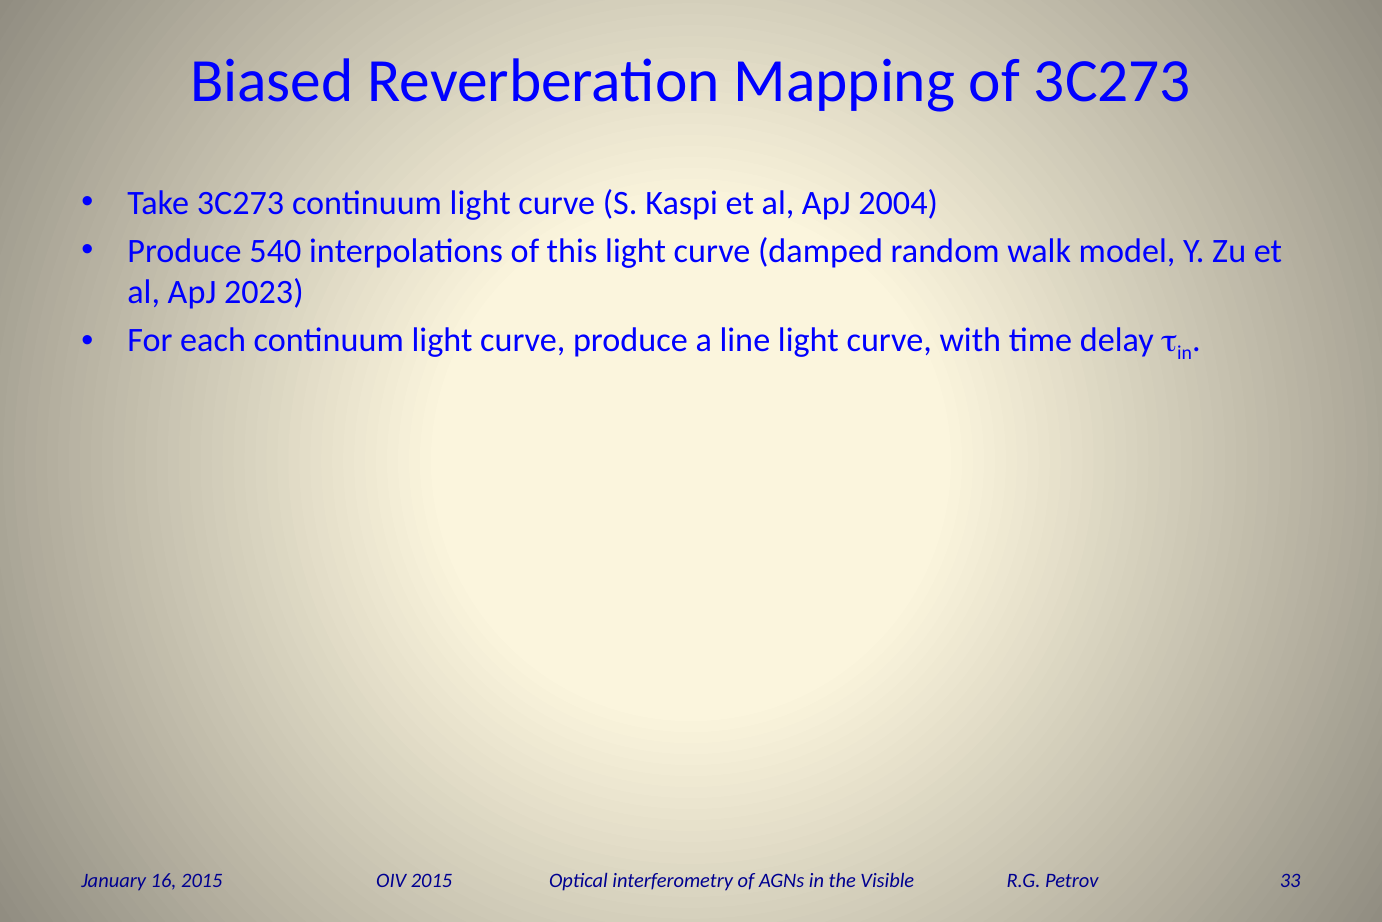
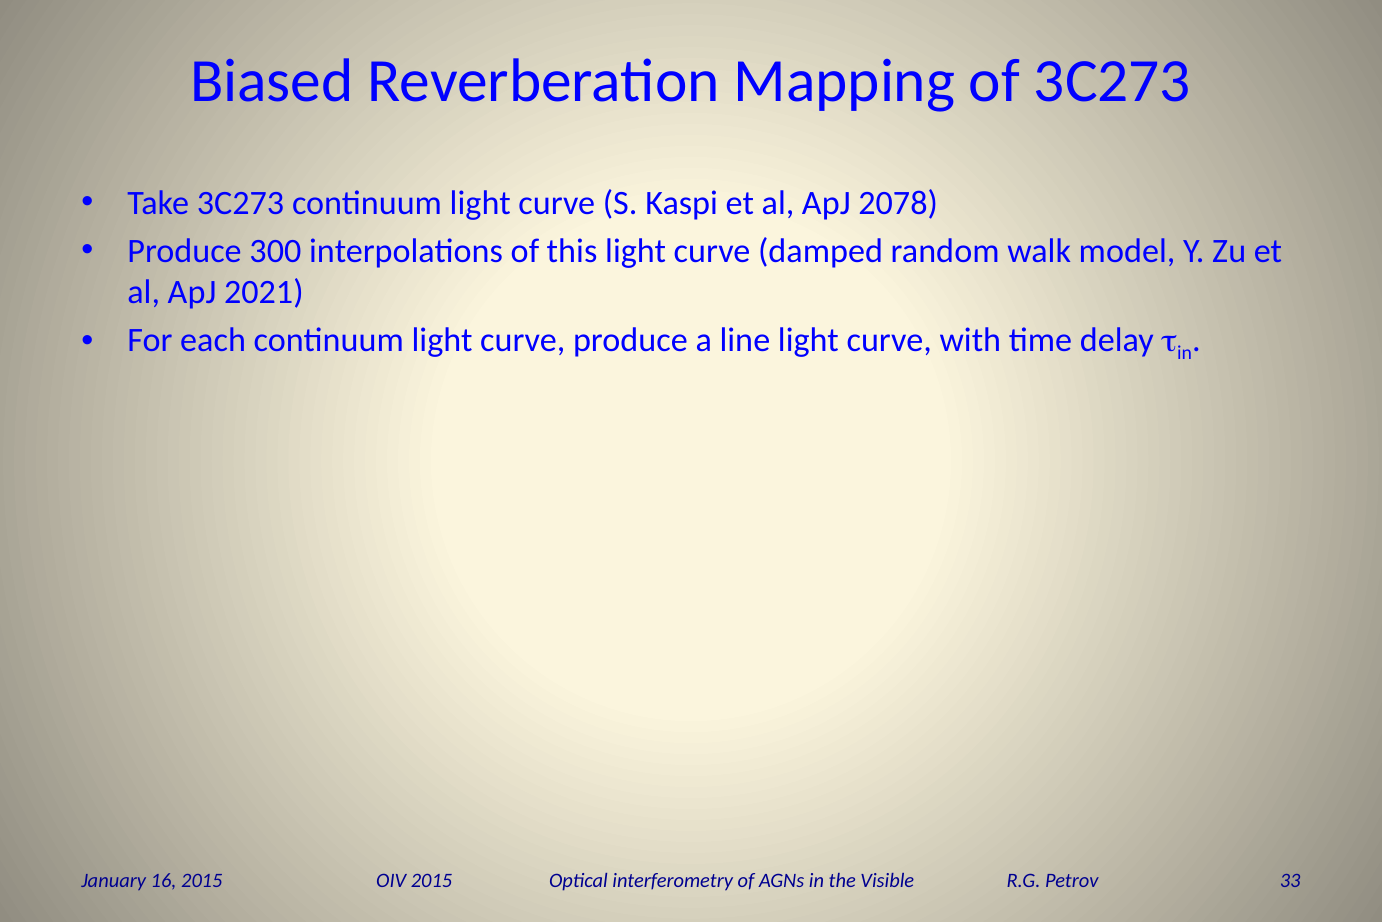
2004: 2004 -> 2078 (898, 203)
540: 540 -> 300 (275, 251)
2023: 2023 -> 2021 (264, 292)
